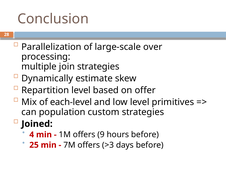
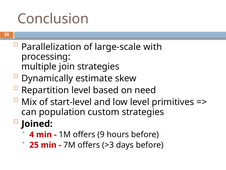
over: over -> with (153, 47)
offer: offer -> need (145, 90)
each-level: each-level -> start-level (71, 102)
